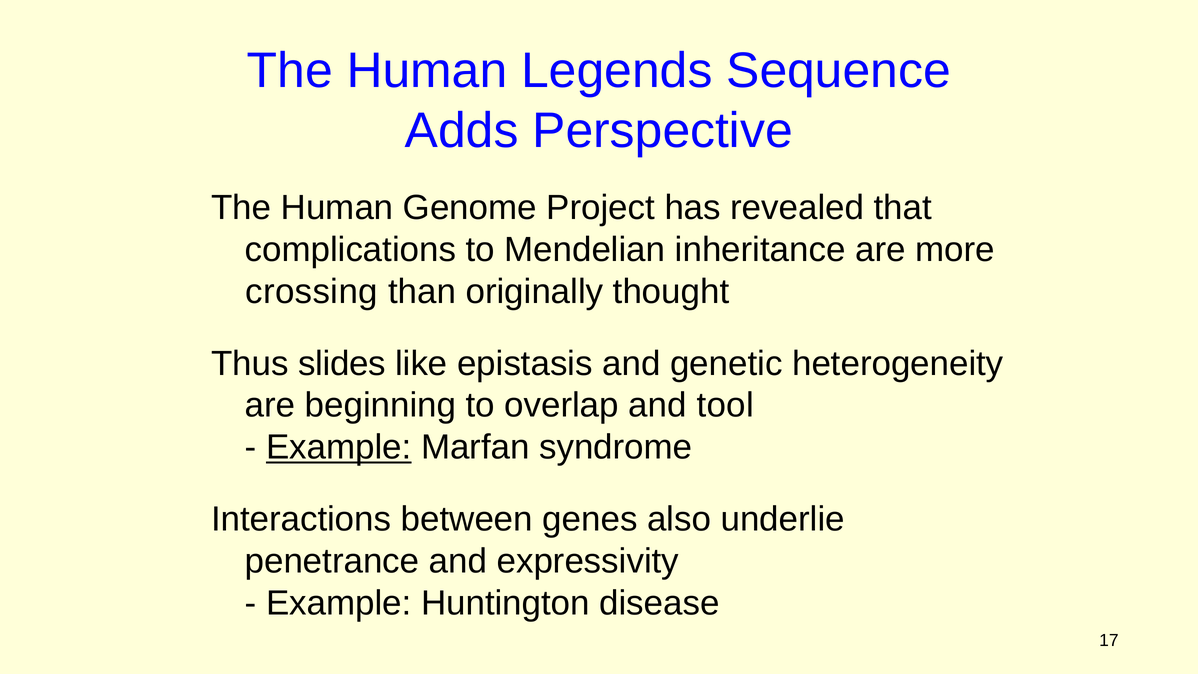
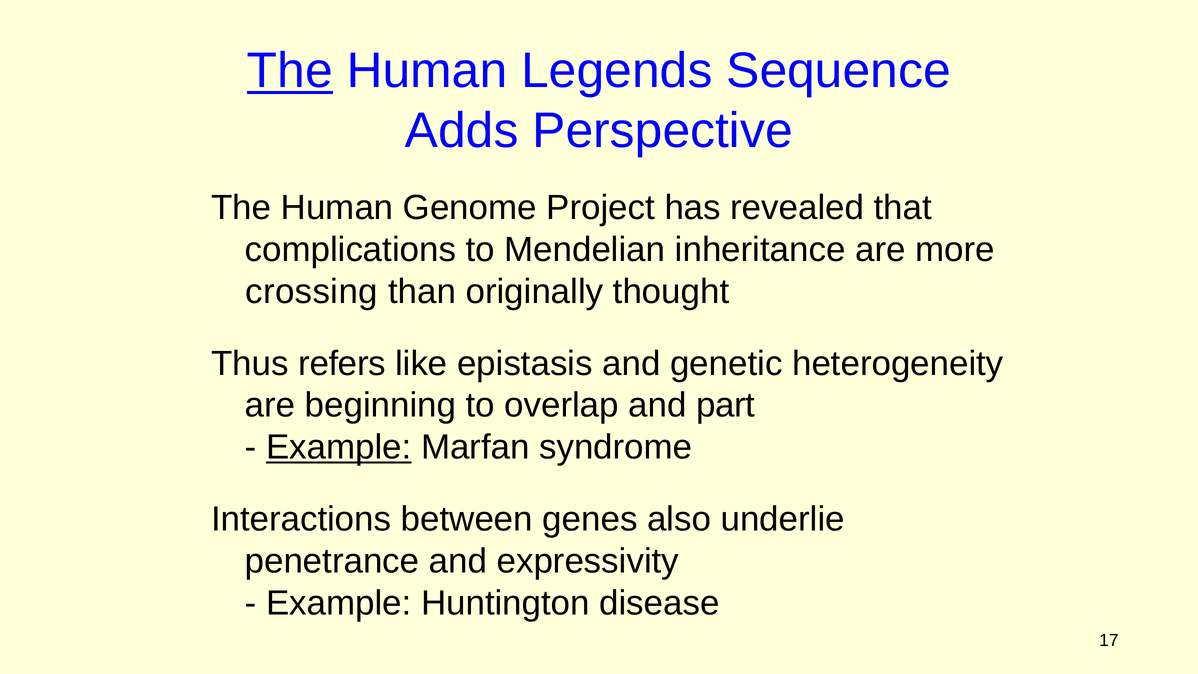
The underline: none -> present (290, 71)
slides: slides -> refers (342, 363)
tool: tool -> part (726, 405)
